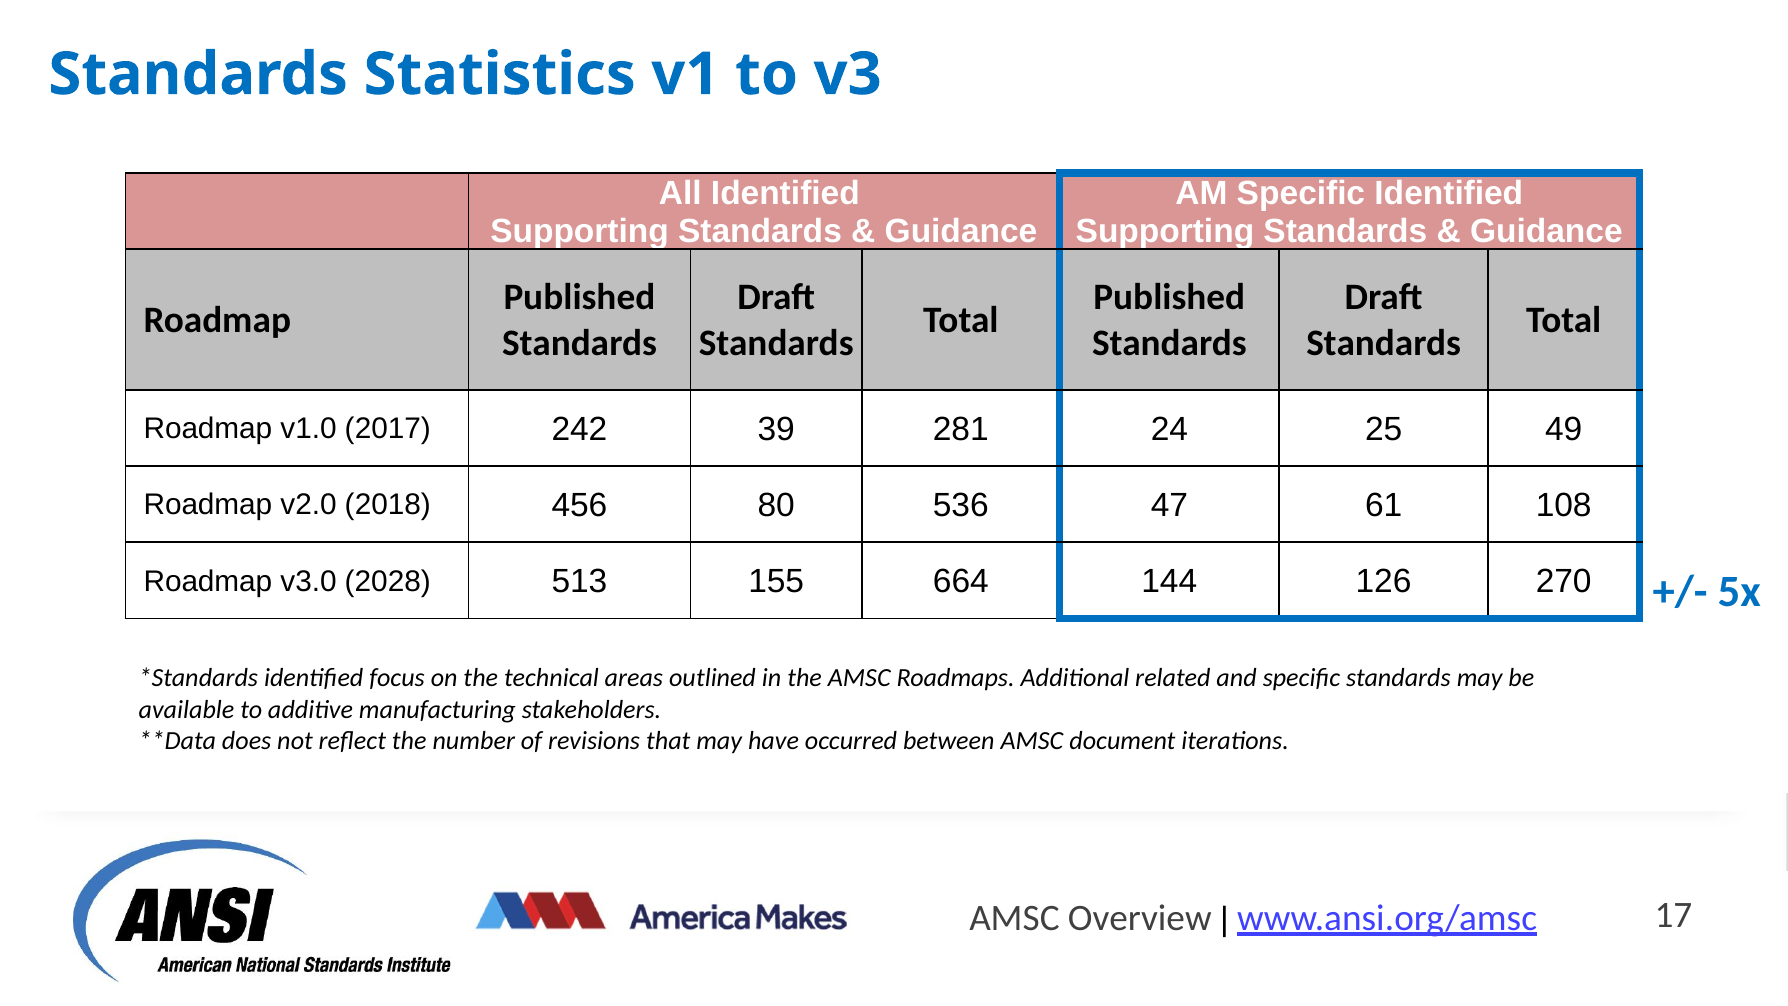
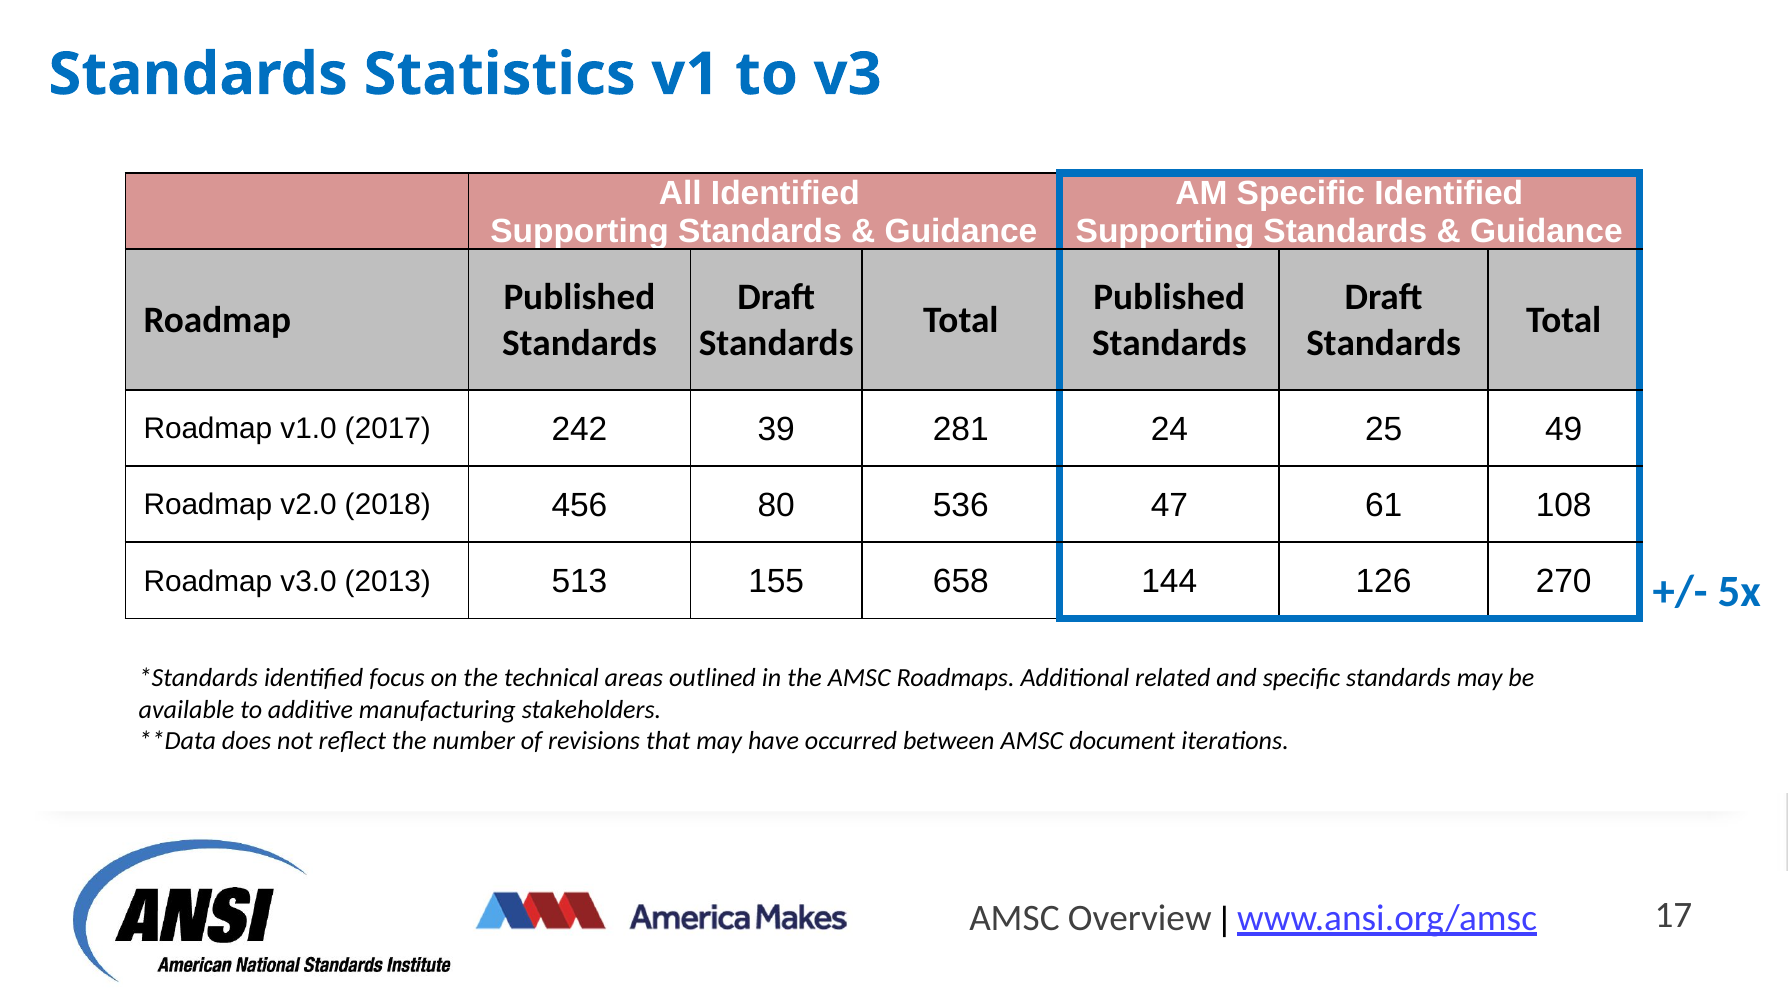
2028: 2028 -> 2013 (388, 581)
664: 664 -> 658 (961, 581)
